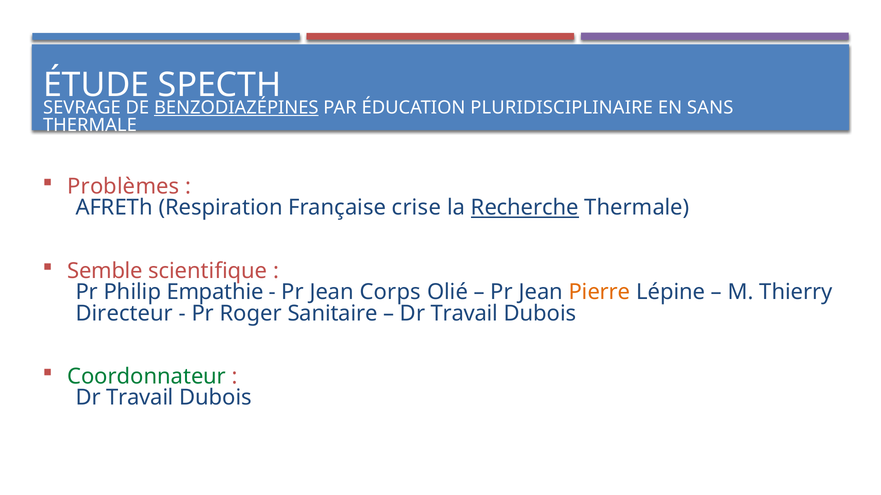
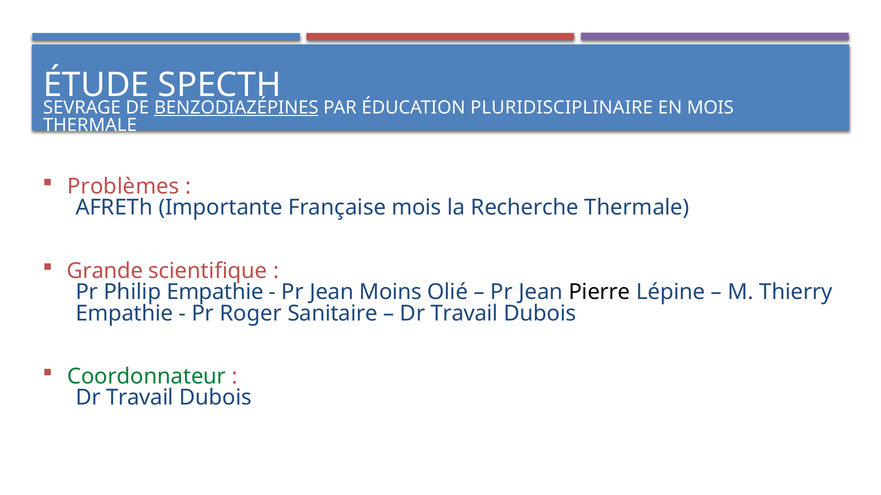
EN SANS: SANS -> MOIS (710, 108)
Respiration: Respiration -> Importante (221, 208)
Française crise: crise -> mois (417, 208)
Recherche underline: present -> none (525, 208)
Semble: Semble -> Grande (105, 271)
Corps: Corps -> Moins (391, 292)
Pierre colour: orange -> black (600, 292)
Directeur: Directeur -> Empathie (124, 314)
